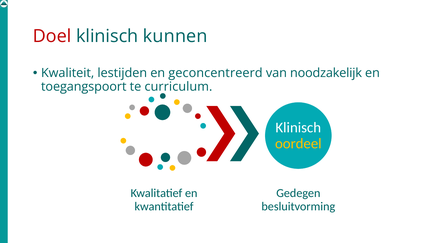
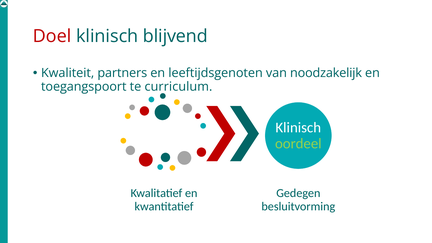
kunnen: kunnen -> blijvend (175, 36)
lestijden: lestijden -> partners (122, 73)
geconcentreerd: geconcentreerd -> leeftijdsgenoten (216, 73)
oordeel colour: yellow -> light green (298, 143)
